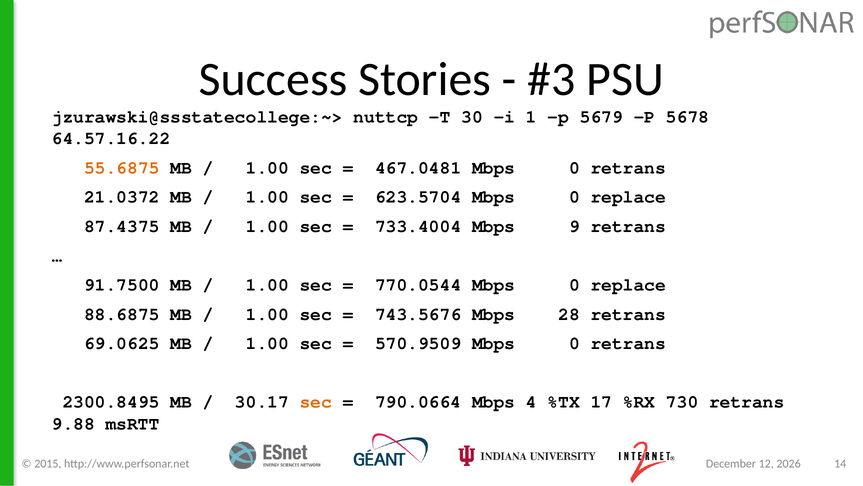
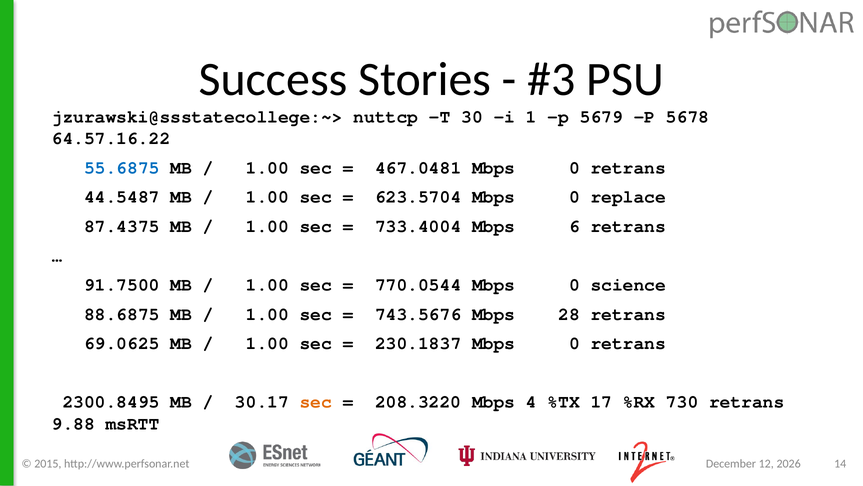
55.6875 colour: orange -> blue (122, 168)
21.0372: 21.0372 -> 44.5487 (122, 197)
9: 9 -> 6 (574, 226)
770.0544 Mbps 0 replace: replace -> science (628, 285)
570.9509: 570.9509 -> 230.1837 (418, 343)
790.0664: 790.0664 -> 208.3220 (418, 402)
